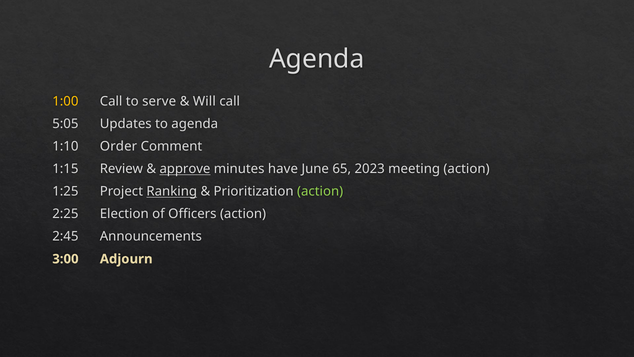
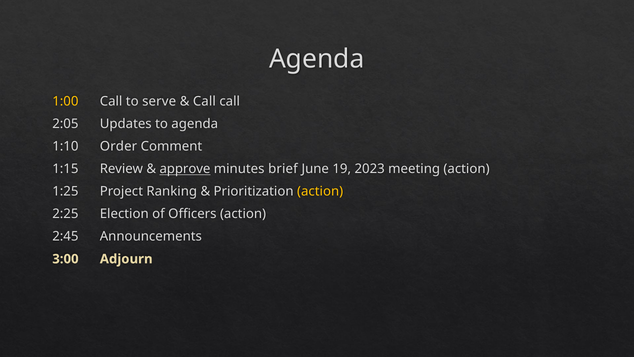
Will: Will -> Call (204, 101)
5:05: 5:05 -> 2:05 (65, 124)
have: have -> brief (283, 169)
65: 65 -> 19 (342, 169)
Ranking underline: present -> none (172, 191)
action colour: light green -> yellow (320, 191)
